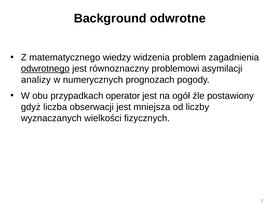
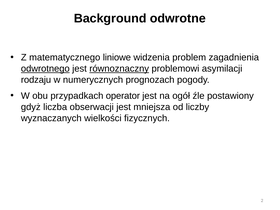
wiedzy: wiedzy -> liniowe (117, 58)
równoznaczny underline: none -> present (119, 69)
analizy: analizy -> rodzaju (36, 80)
